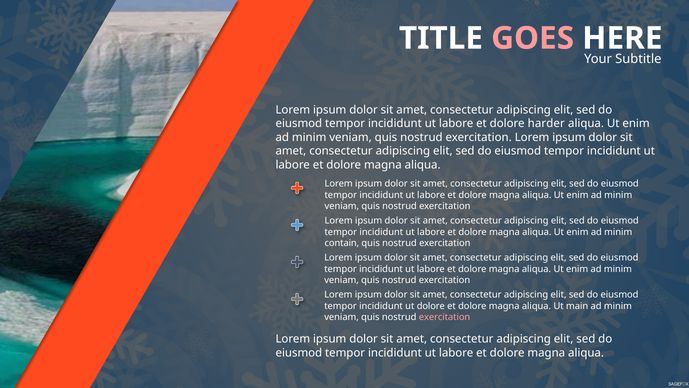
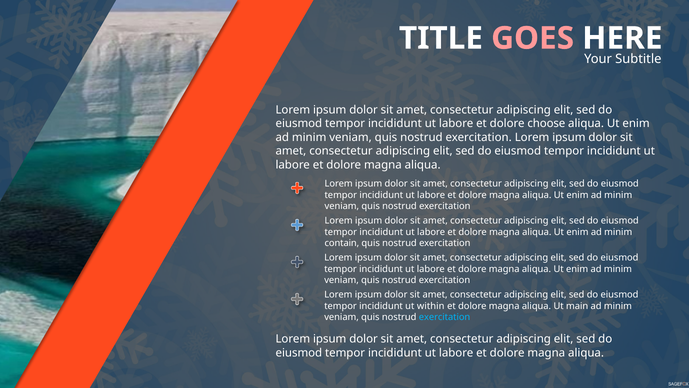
harder: harder -> choose (546, 123)
ut dolore: dolore -> within (431, 306)
exercitation colour: pink -> light blue (445, 317)
